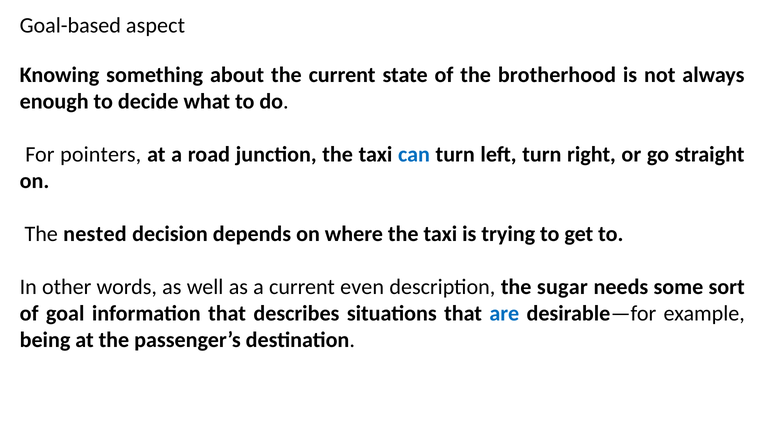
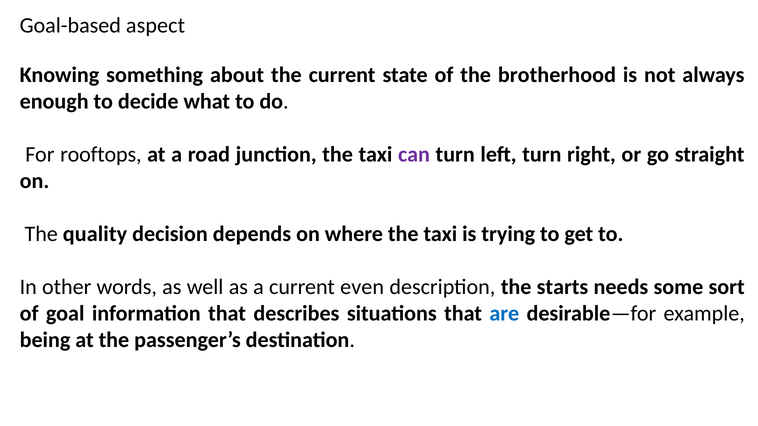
pointers: pointers -> rooftops (101, 155)
can colour: blue -> purple (414, 155)
nested: nested -> quality (95, 234)
sugar: sugar -> starts (562, 287)
